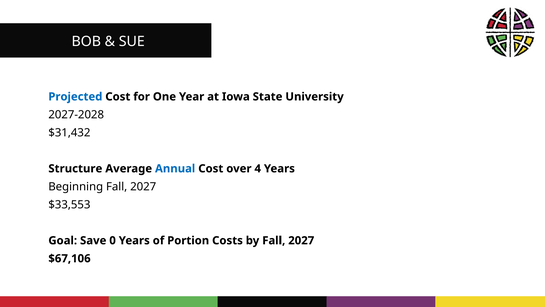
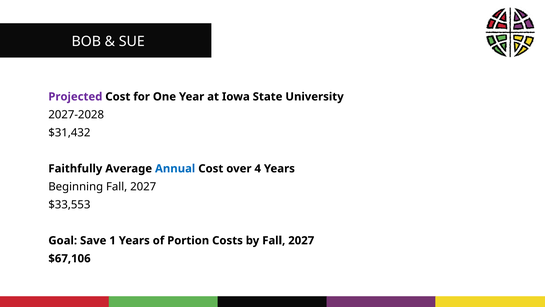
Projected colour: blue -> purple (75, 97)
Structure: Structure -> Faithfully (75, 168)
0: 0 -> 1 (113, 240)
